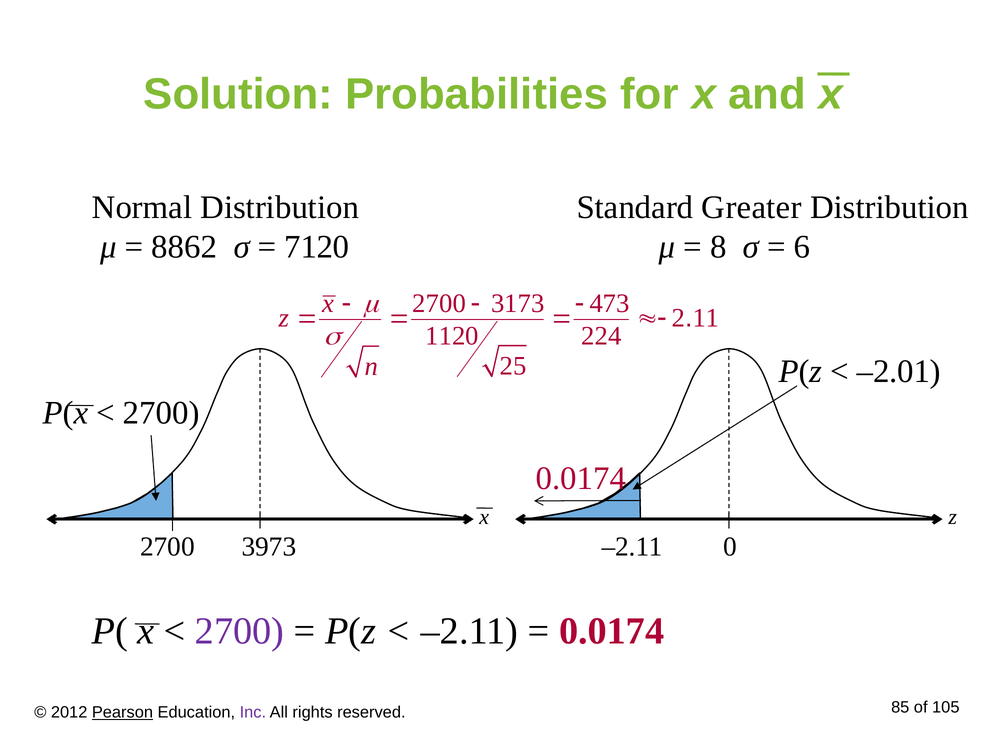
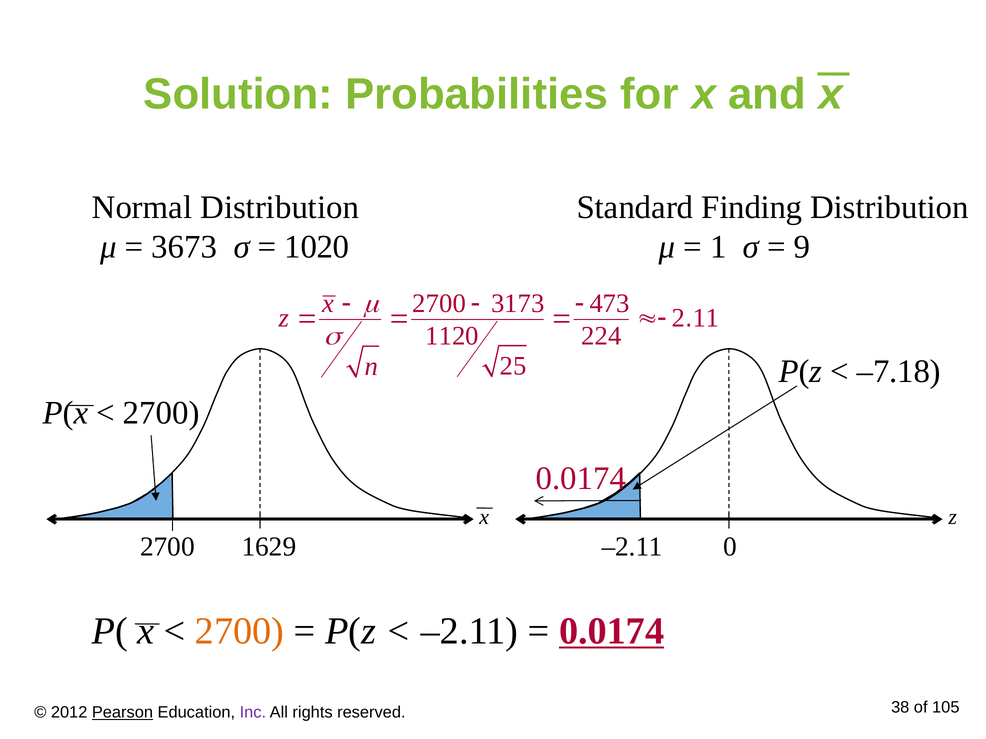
Greater: Greater -> Finding (752, 208)
8862: 8862 -> 3673 (184, 247)
7120: 7120 -> 1020 (317, 247)
8: 8 -> 1 (718, 247)
6: 6 -> 9 (802, 247)
–2.01: –2.01 -> –7.18 (899, 371)
3973: 3973 -> 1629 (269, 547)
2700 colour: purple -> orange (240, 631)
0.0174 underline: none -> present (612, 631)
85: 85 -> 38 (900, 708)
